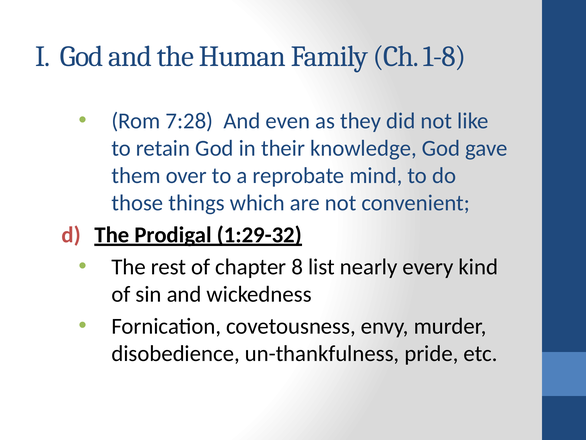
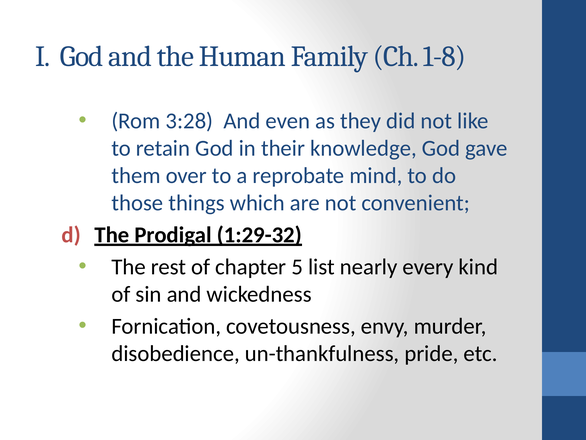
7:28: 7:28 -> 3:28 (189, 121)
8: 8 -> 5 (297, 267)
